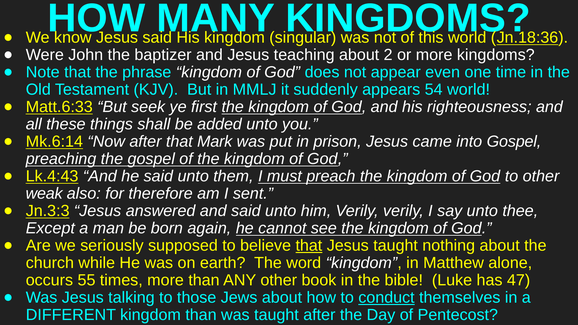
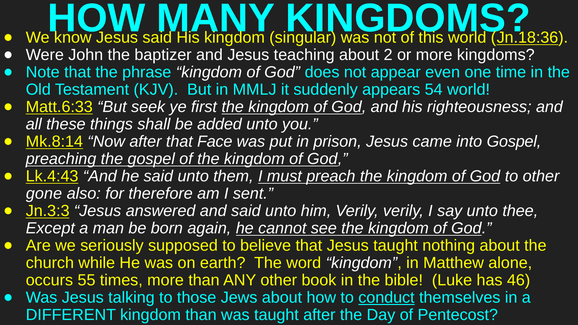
Mk.6:14: Mk.6:14 -> Mk.8:14 (54, 142)
Mark: Mark -> Face (215, 142)
weak: weak -> gone (44, 194)
that underline: present -> none (309, 246)
47: 47 -> 46 (519, 280)
